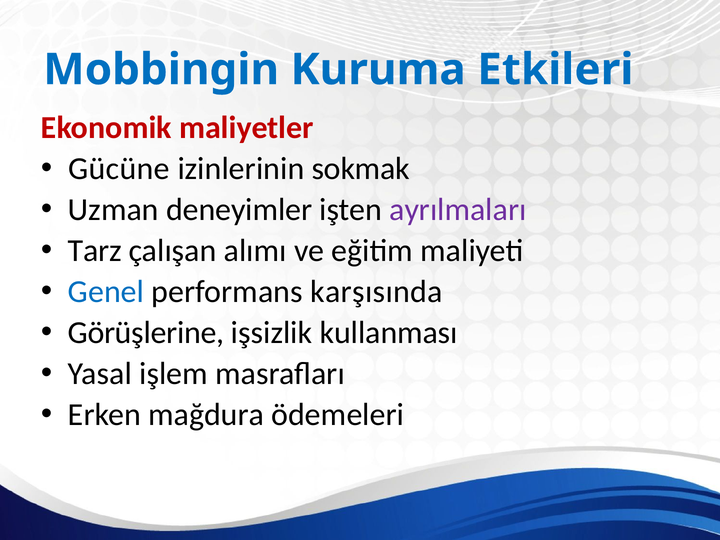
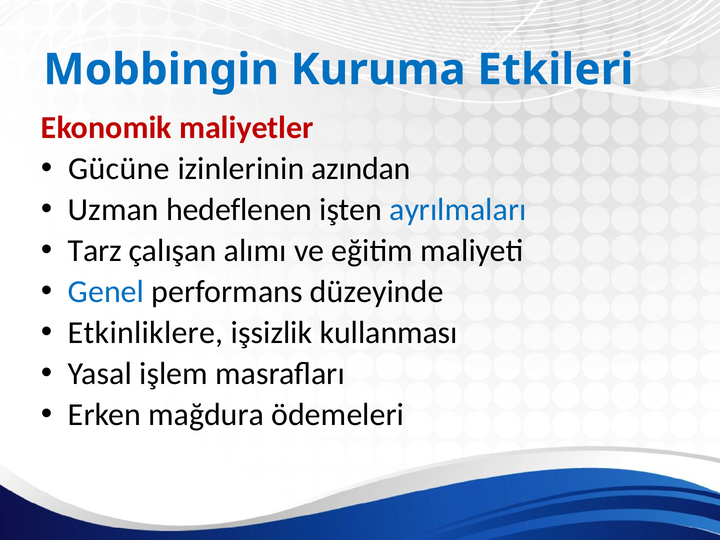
sokmak: sokmak -> azından (361, 169)
deneyimler: deneyimler -> hedeflenen (239, 210)
ayrılmaları colour: purple -> blue (458, 210)
karşısında: karşısında -> düzeyinde (377, 292)
Görüşlerine: Görüşlerine -> Etkinliklere (146, 333)
